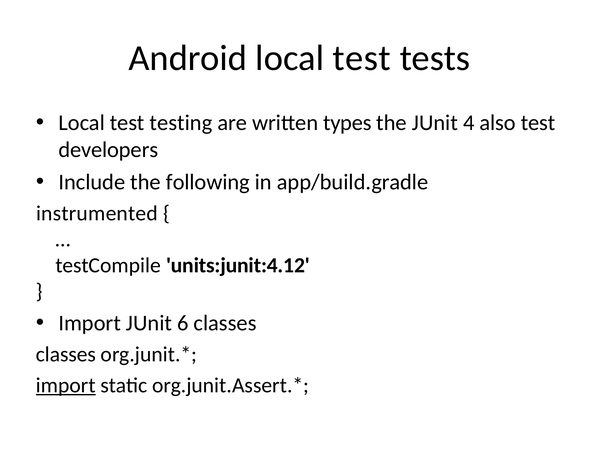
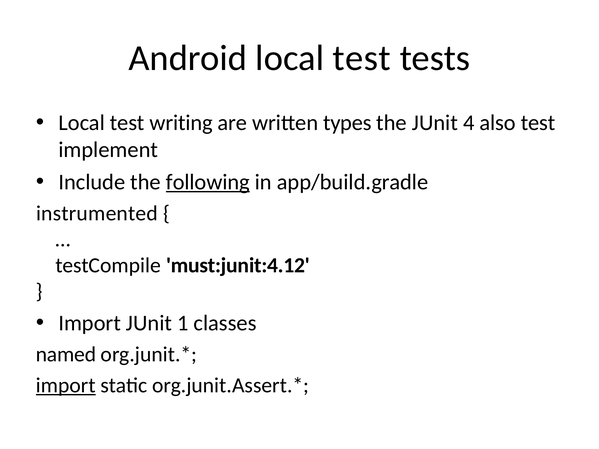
testing: testing -> writing (181, 123)
developers: developers -> implement (108, 150)
following underline: none -> present (208, 182)
units:junit:4.12: units:junit:4.12 -> must:junit:4.12 (238, 265)
6: 6 -> 1 (183, 323)
classes: classes -> named (66, 355)
